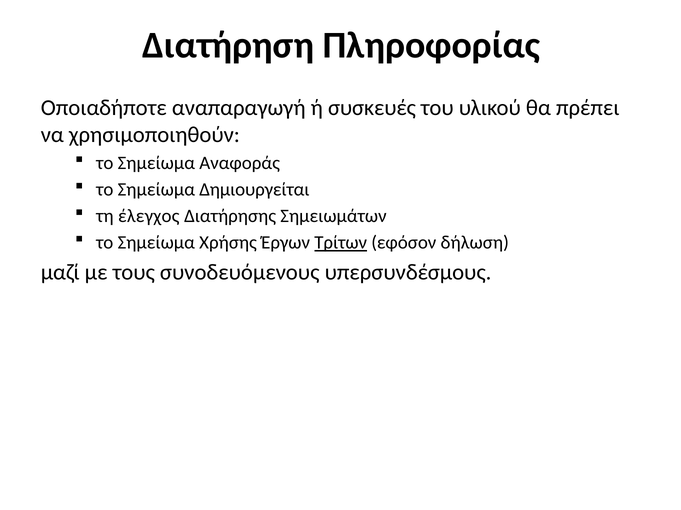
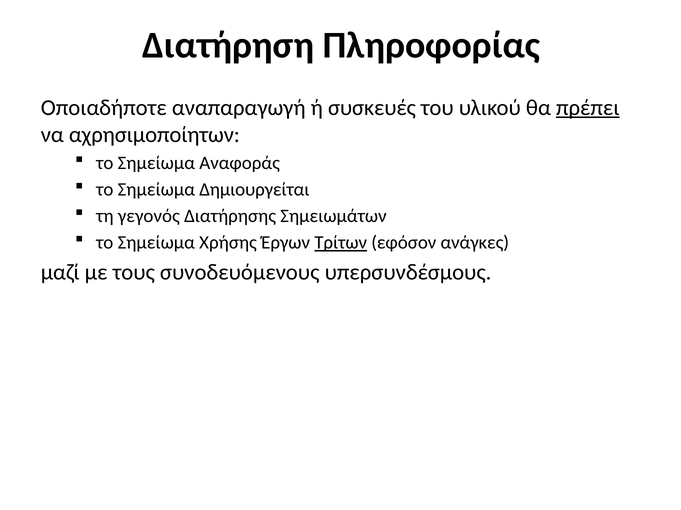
πρέπει underline: none -> present (588, 108)
χρησιμοποιηθούν: χρησιμοποιηθούν -> αχρησιμοποίητων (154, 135)
έλεγχος: έλεγχος -> γεγονός (149, 217)
δήλωση: δήλωση -> ανάγκες (475, 243)
